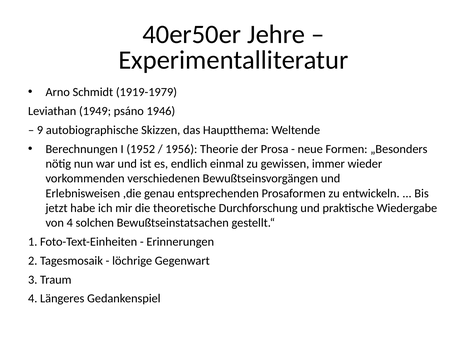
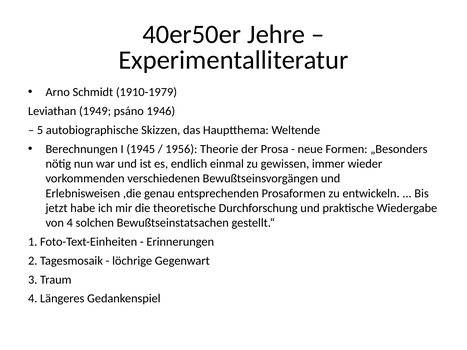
1919-1979: 1919-1979 -> 1910-1979 (146, 92)
9: 9 -> 5 (40, 130)
1952: 1952 -> 1945 (141, 149)
